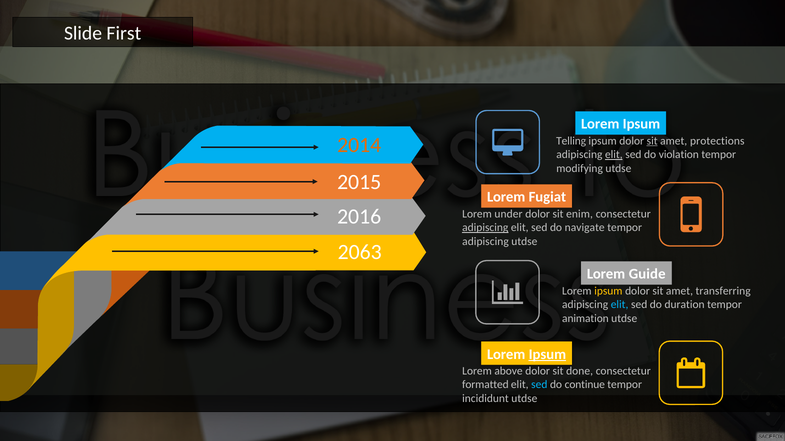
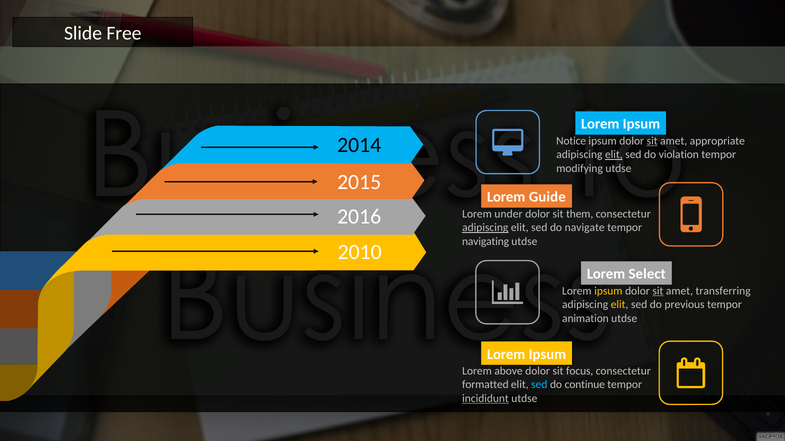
First: First -> Free (124, 33)
Telling: Telling -> Notice (571, 141)
protections: protections -> appropriate (717, 141)
2014 colour: orange -> black (359, 145)
Fugiat: Fugiat -> Guide (547, 197)
enim: enim -> them (580, 214)
adipiscing: adipiscing -> navigating (486, 242)
2063: 2063 -> 2010 (360, 252)
Guide: Guide -> Select (647, 274)
sit underline: none -> present (658, 291)
elit colour: light blue -> yellow (620, 305)
duration: duration -> previous (685, 305)
Ipsum underline: present -> none (547, 355)
done: done -> focus (580, 371)
incididunt underline: none -> present (486, 399)
